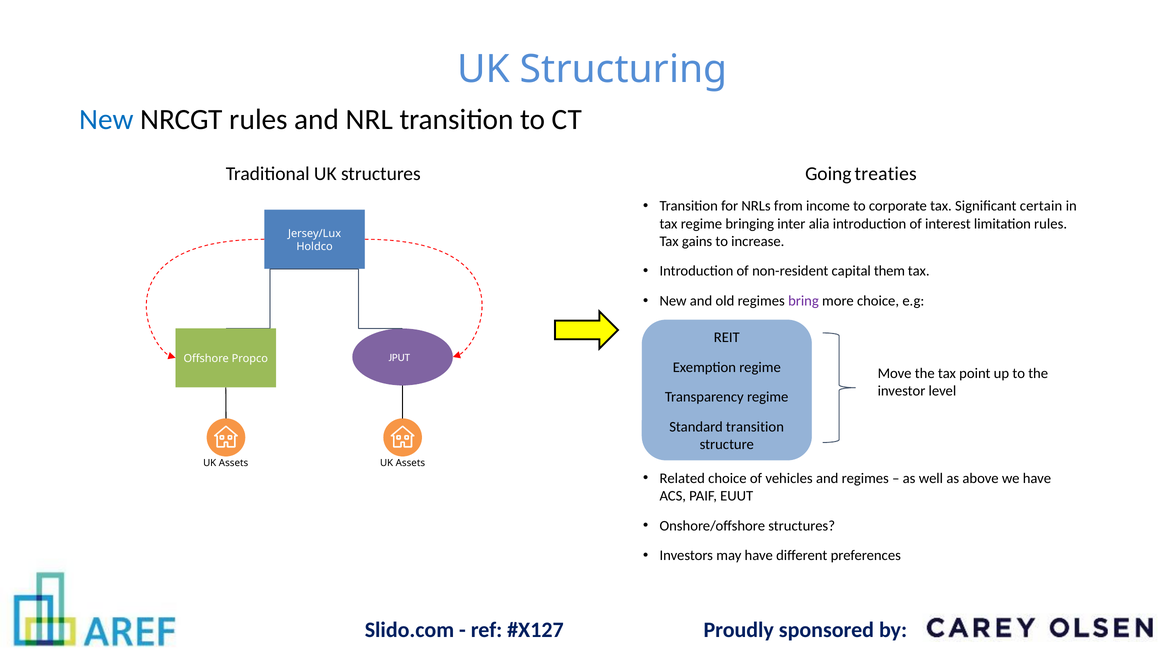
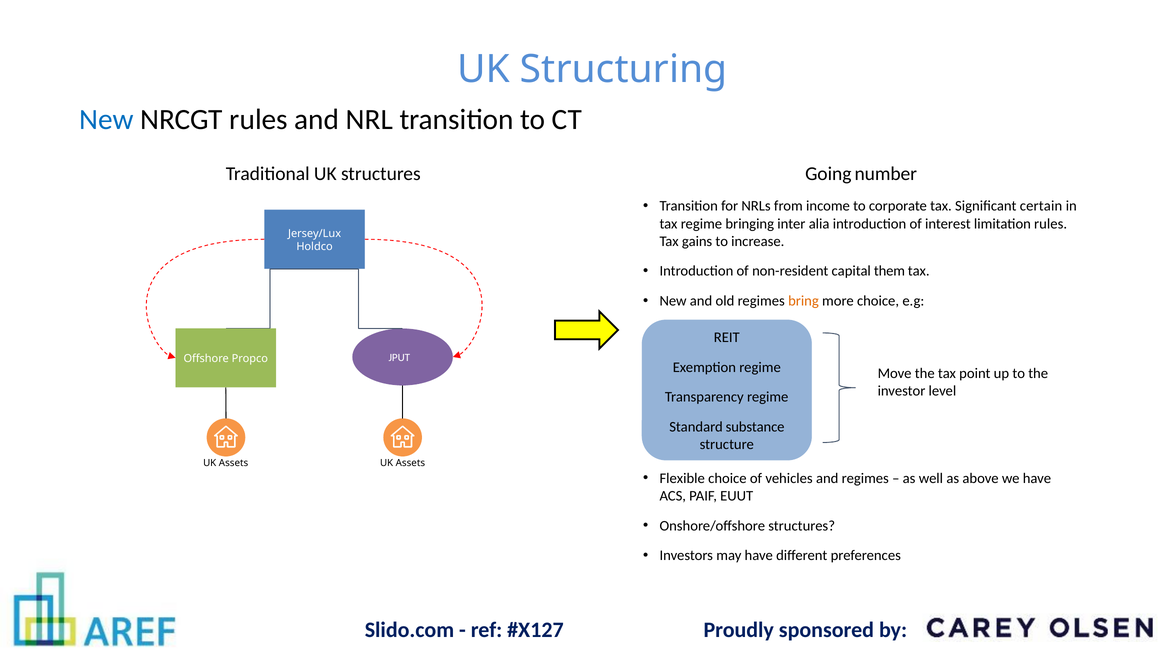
treaties: treaties -> number (886, 174)
bring colour: purple -> orange (803, 301)
Standard transition: transition -> substance (755, 427)
Related: Related -> Flexible (682, 478)
